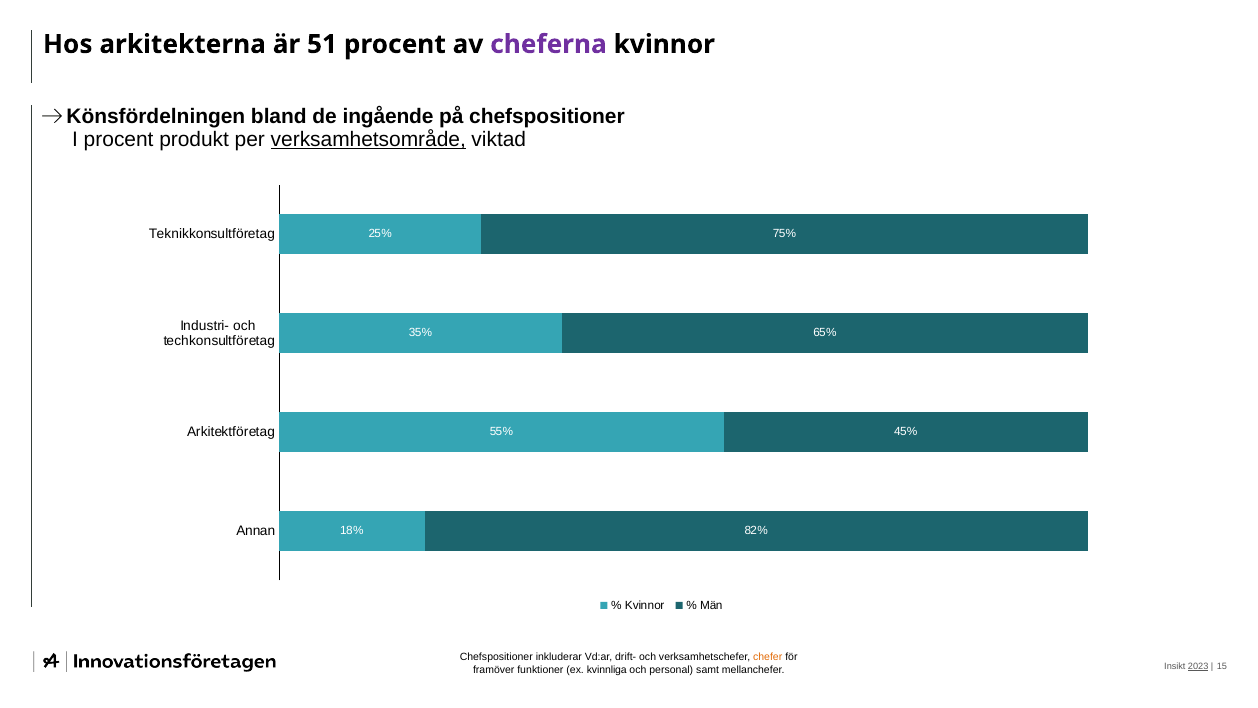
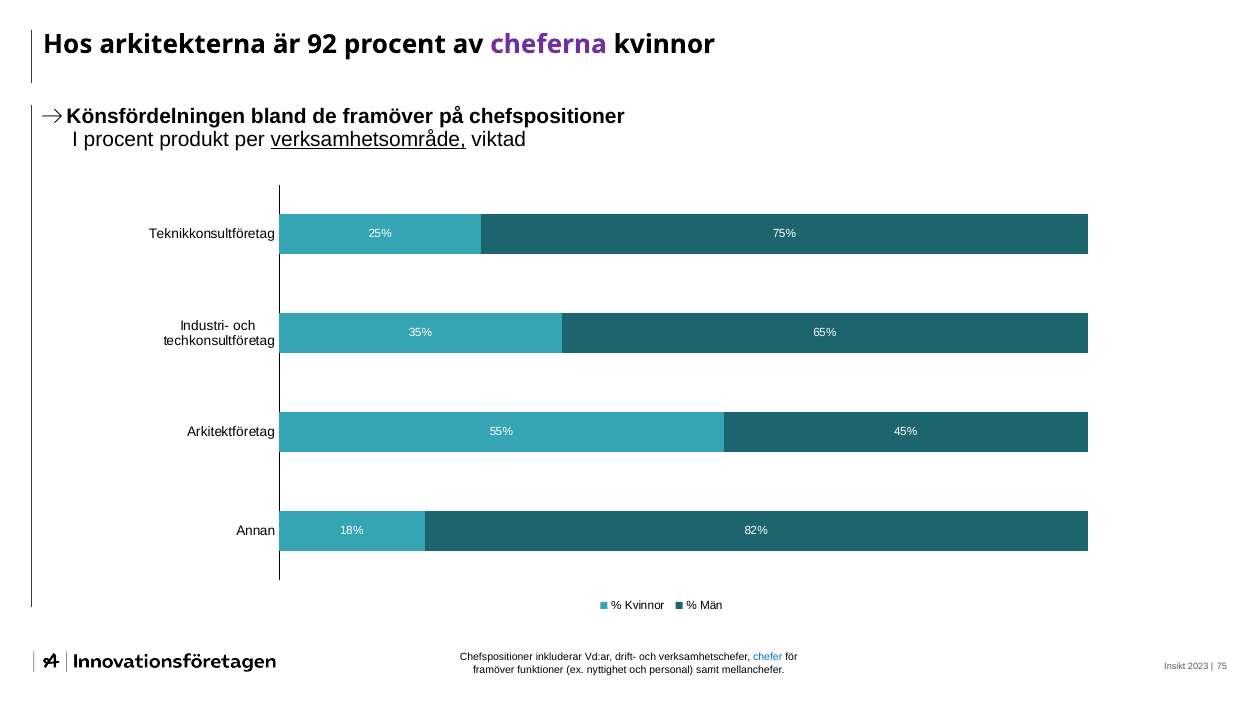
51: 51 -> 92 (322, 44)
de ingående: ingående -> framöver (388, 116)
chefer colour: orange -> blue (768, 657)
2023 underline: present -> none (1198, 666)
15: 15 -> 75 (1222, 666)
kvinnliga: kvinnliga -> nyttighet (607, 669)
